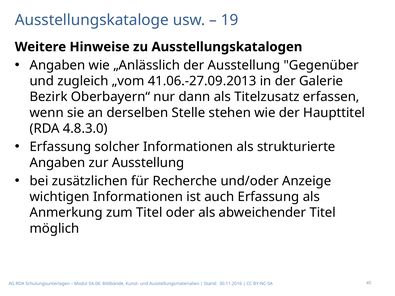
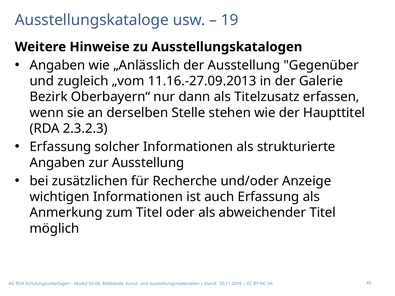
41.06.-27.09.2013: 41.06.-27.09.2013 -> 11.16.-27.09.2013 (202, 81)
4.8.3.0: 4.8.3.0 -> 2.3.2.3 (85, 129)
